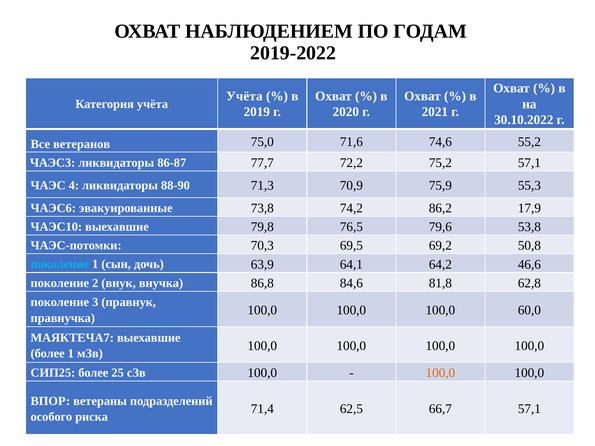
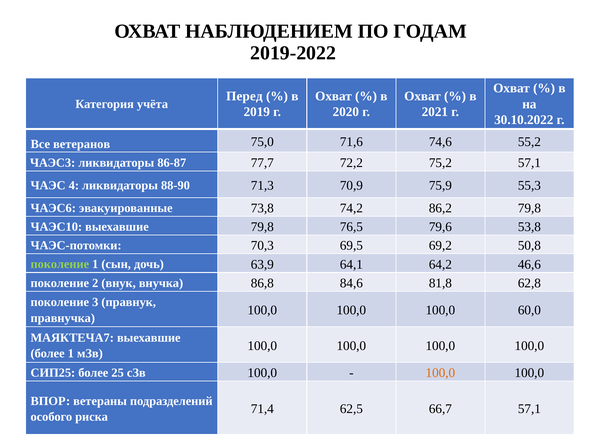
Учёта: Учёта -> Перед (244, 96)
86,2 17,9: 17,9 -> 79,8 (529, 208)
поколение colour: light blue -> light green (60, 264)
